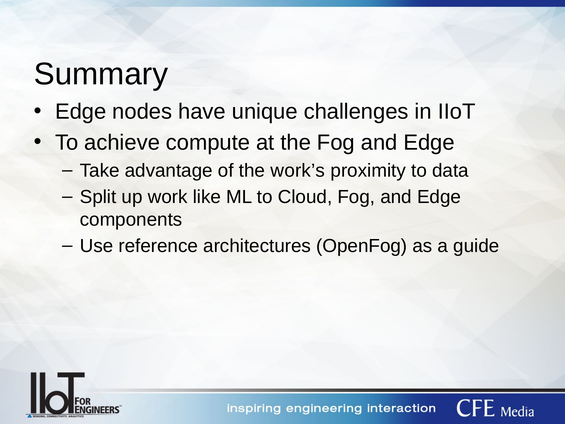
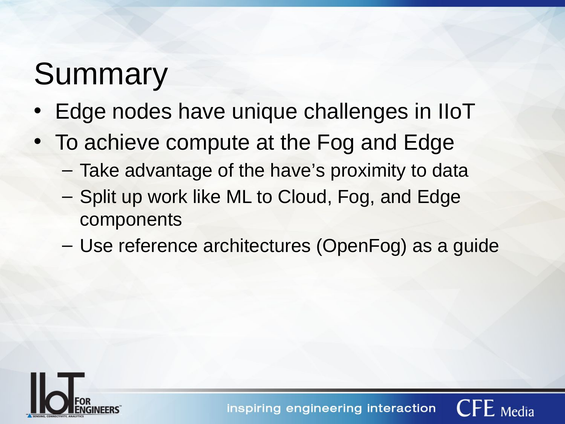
work’s: work’s -> have’s (298, 170)
